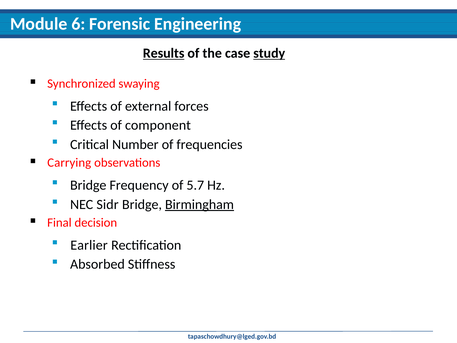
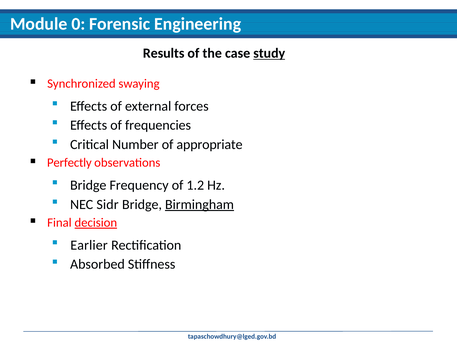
6: 6 -> 0 (78, 24)
Results underline: present -> none (164, 53)
component: component -> frequencies (158, 125)
frequencies: frequencies -> appropriate (210, 144)
Carrying: Carrying -> Perfectly (69, 163)
5.7: 5.7 -> 1.2 (195, 185)
decision underline: none -> present (96, 223)
